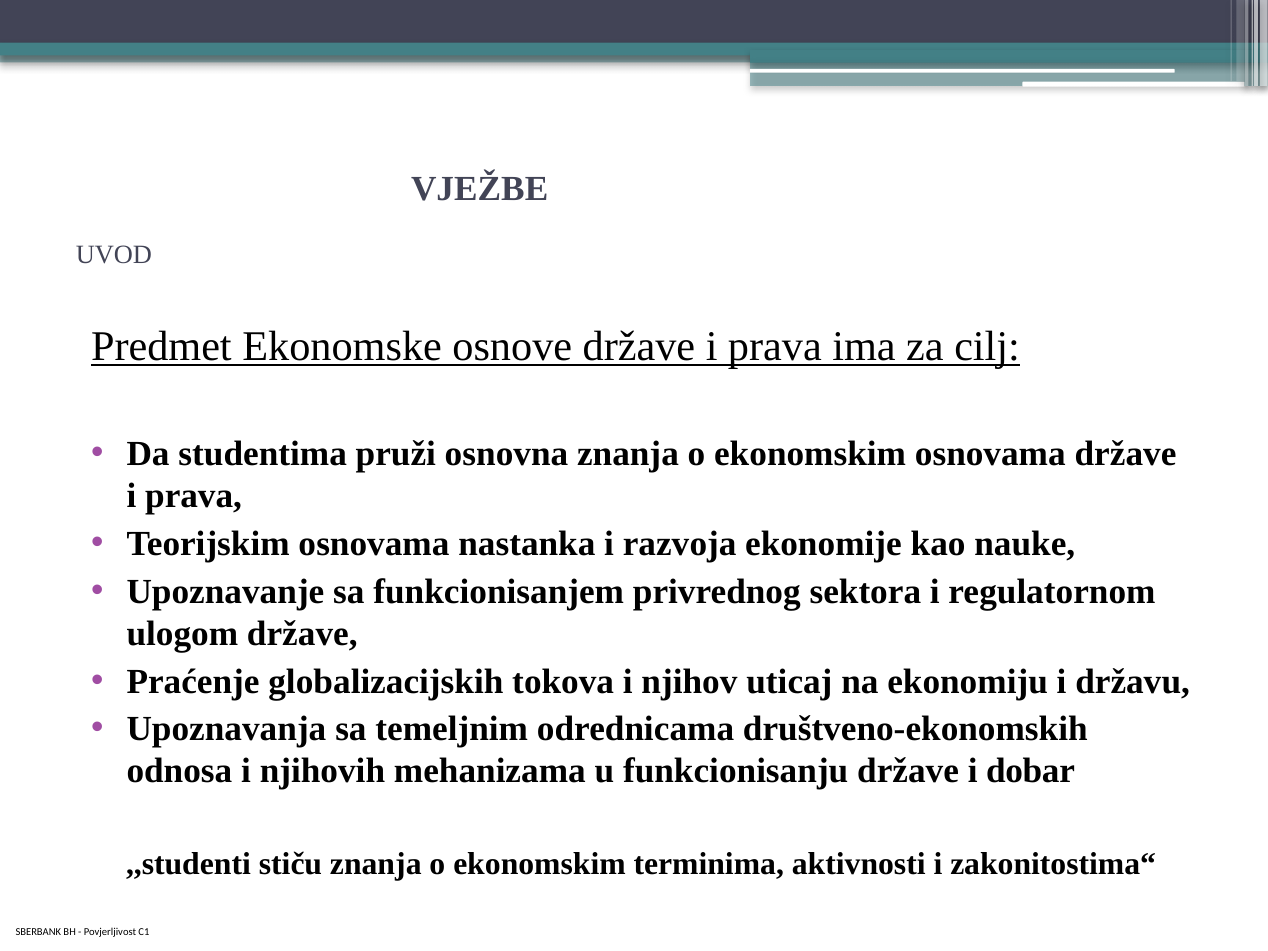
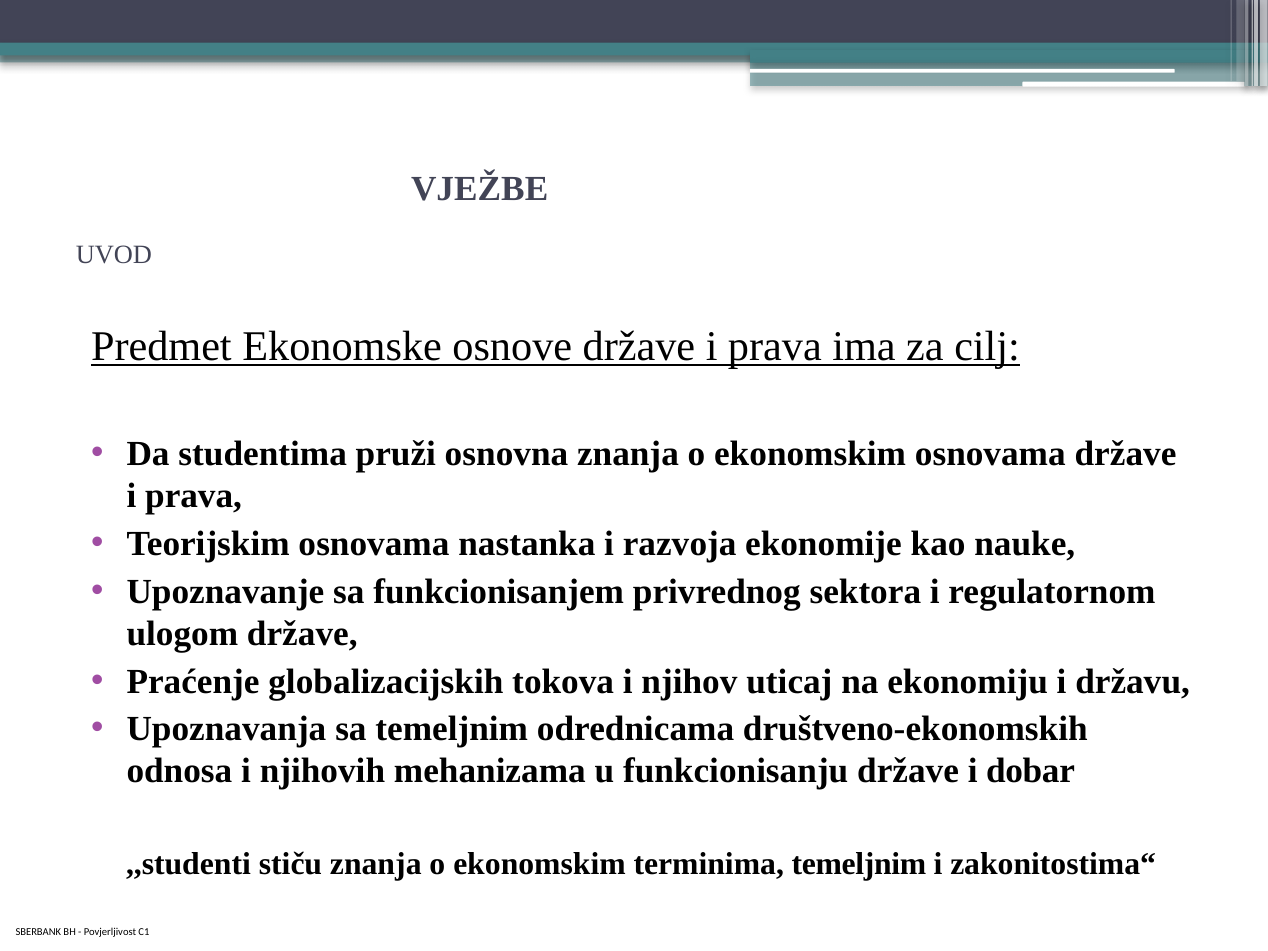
terminima aktivnosti: aktivnosti -> temeljnim (859, 864)
